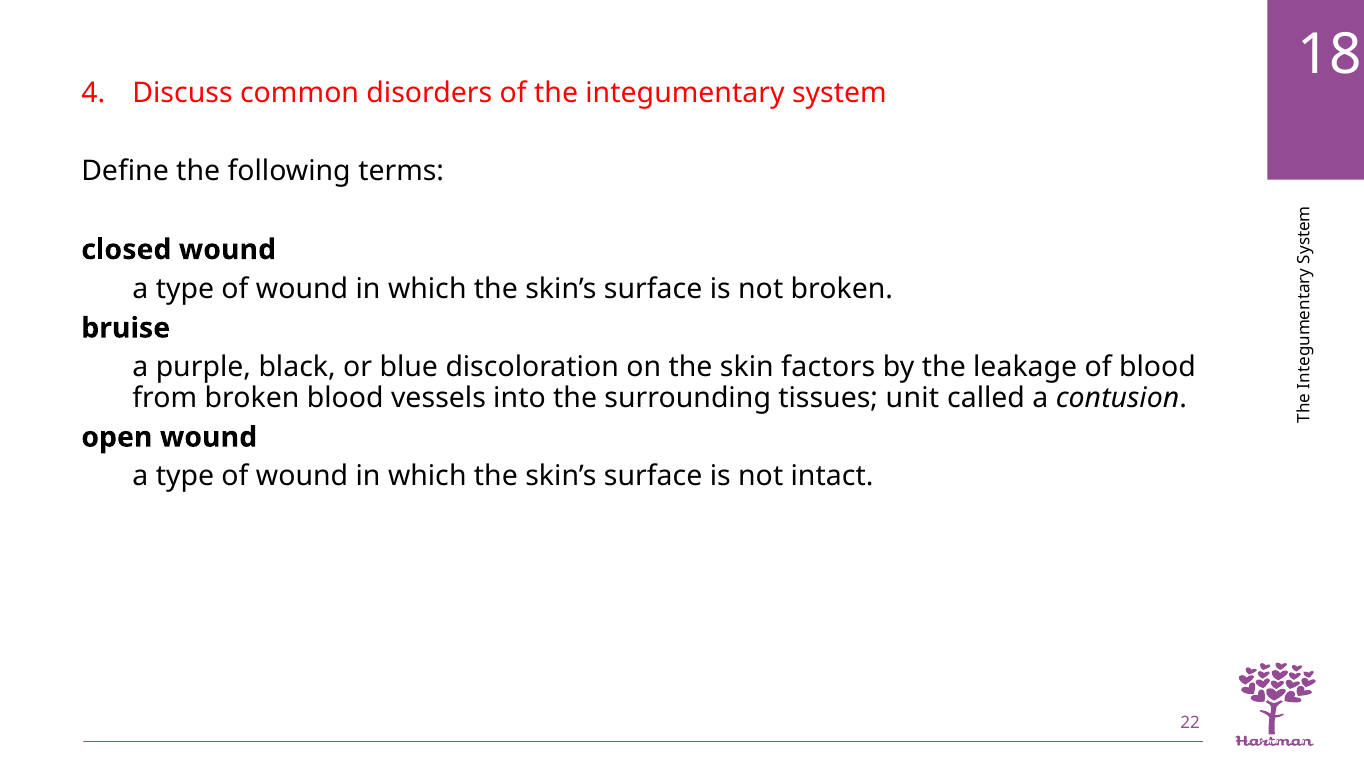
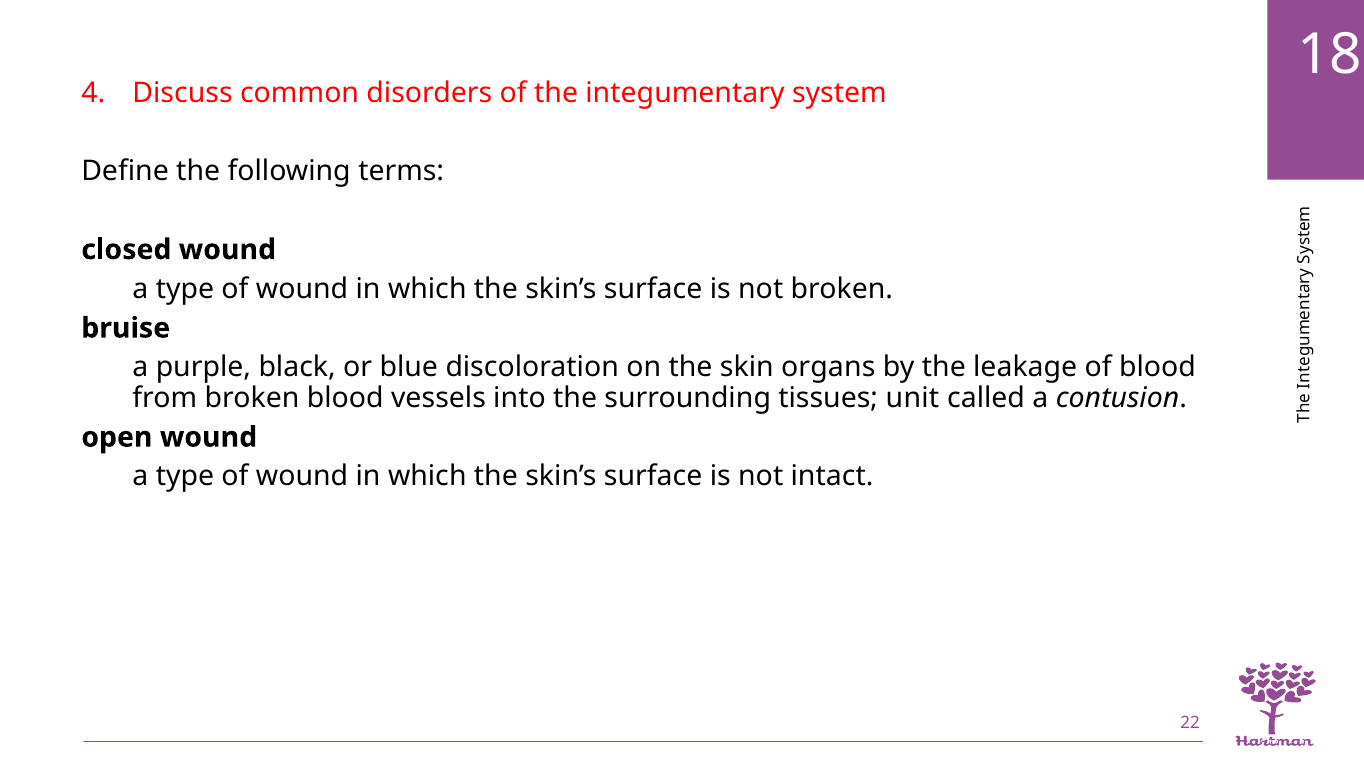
factors: factors -> organs (828, 367)
